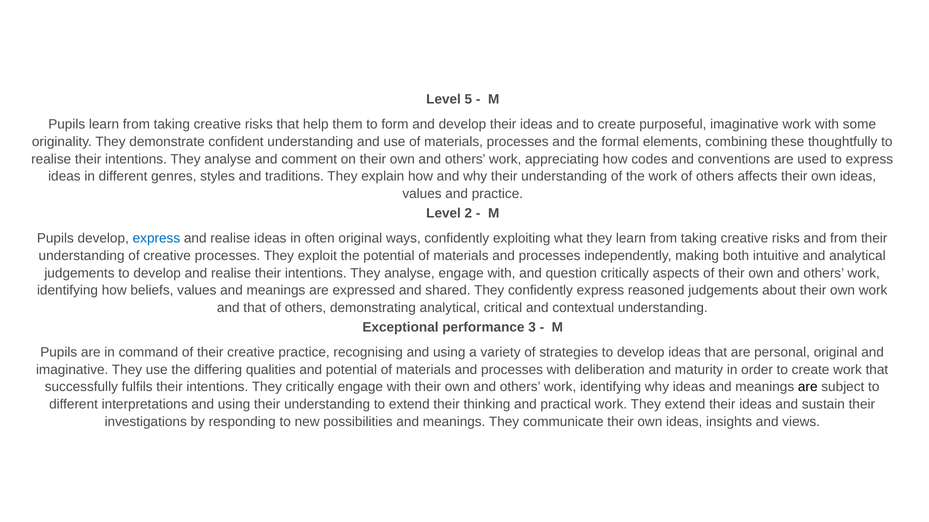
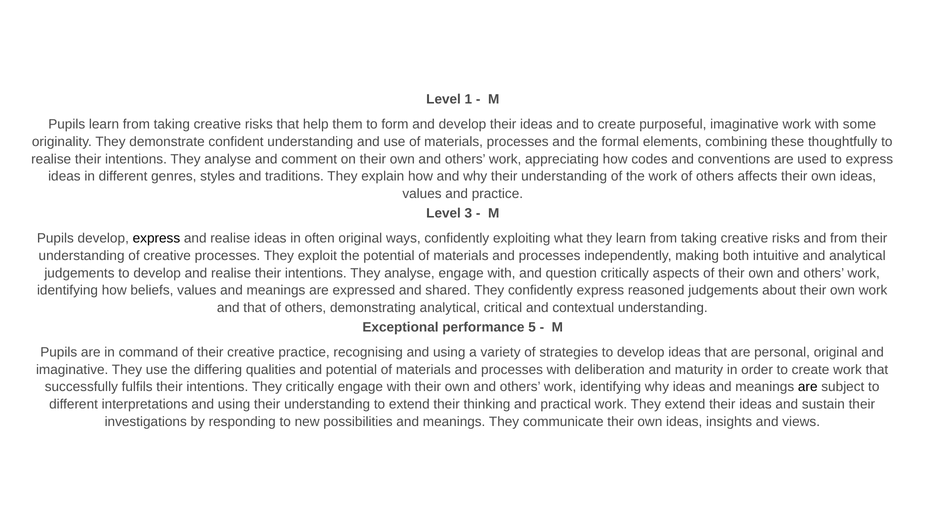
5: 5 -> 1 (468, 99)
2: 2 -> 3 (468, 213)
express colour: blue -> black (156, 239)
3: 3 -> 5 (532, 327)
